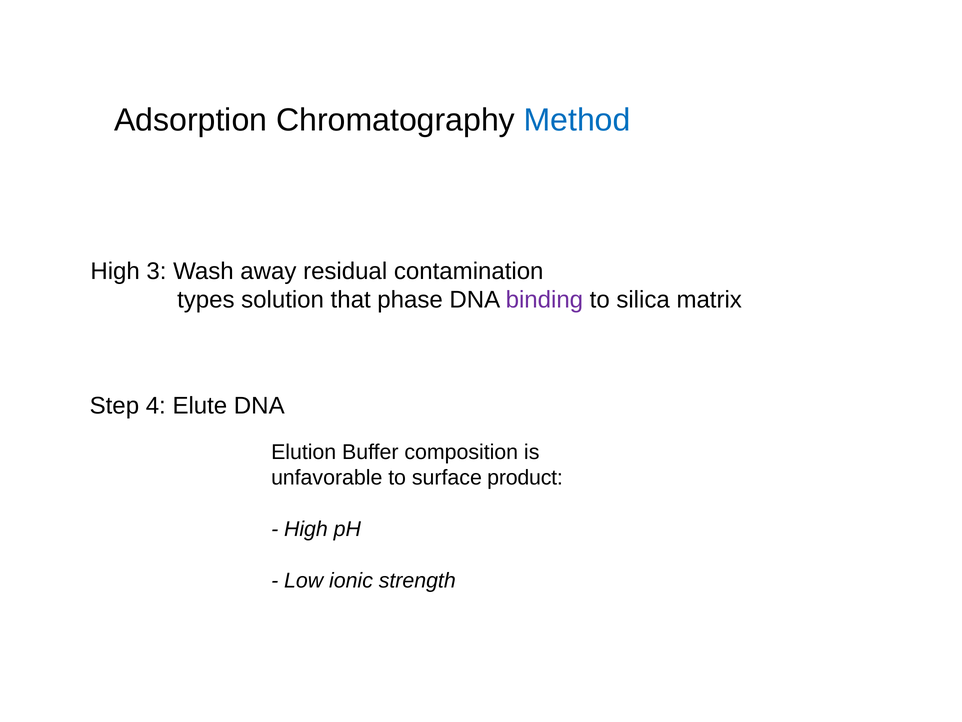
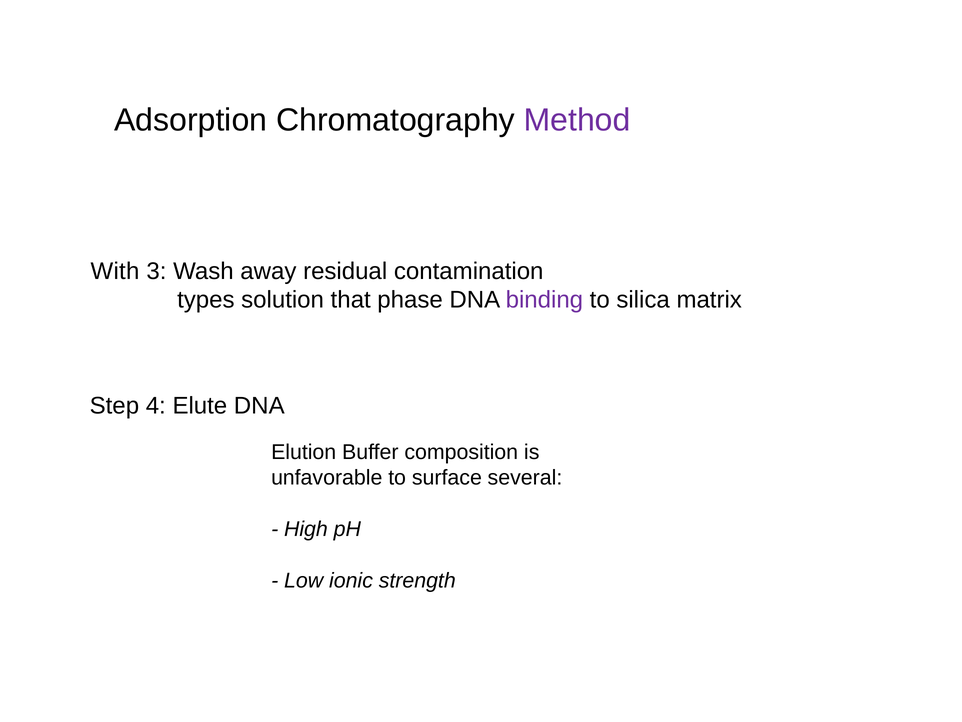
Method colour: blue -> purple (577, 120)
High: High -> With (115, 271)
product: product -> several (525, 478)
